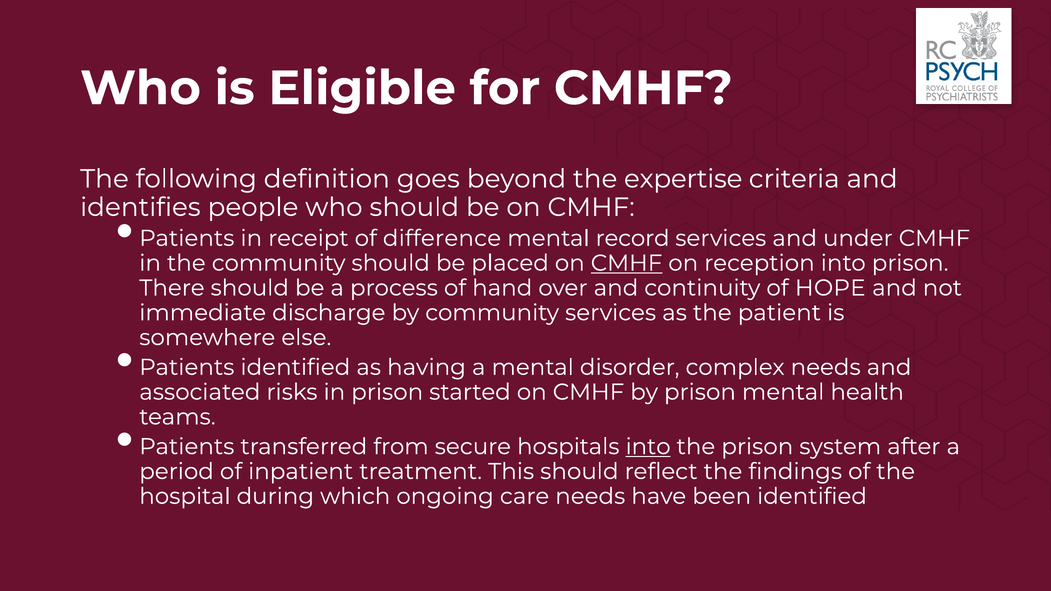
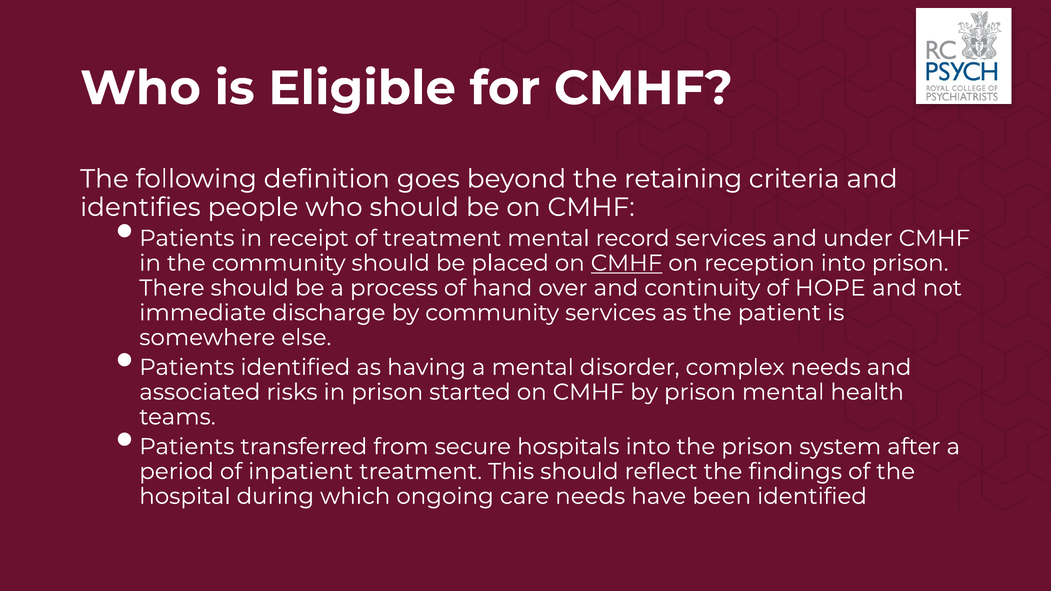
expertise: expertise -> retaining (683, 179)
of difference: difference -> treatment (442, 238)
into underline: present -> none (648, 447)
